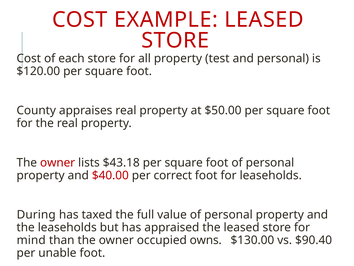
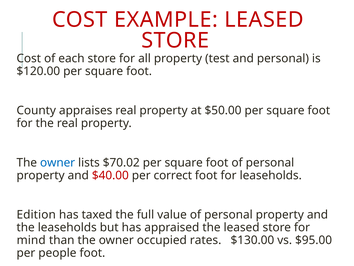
owner colour: red -> blue (58, 162)
$43.18: $43.18 -> $70.02 (121, 162)
During: During -> Edition (36, 214)
owns: owns -> rates (206, 240)
$90.40: $90.40 -> $95.00 (314, 240)
unable: unable -> people (57, 253)
